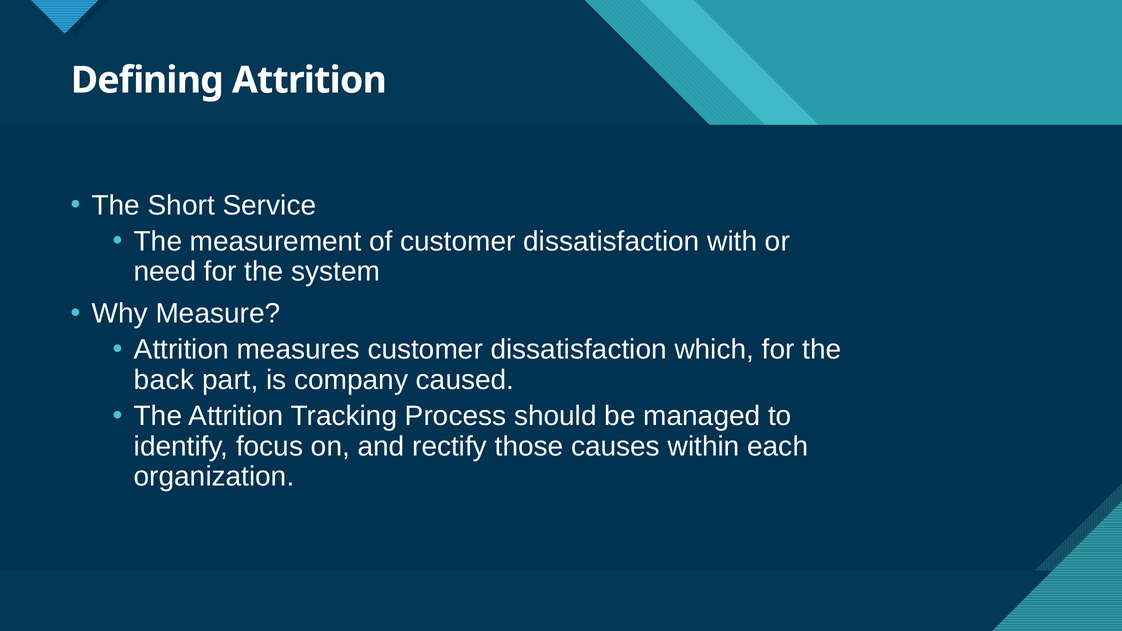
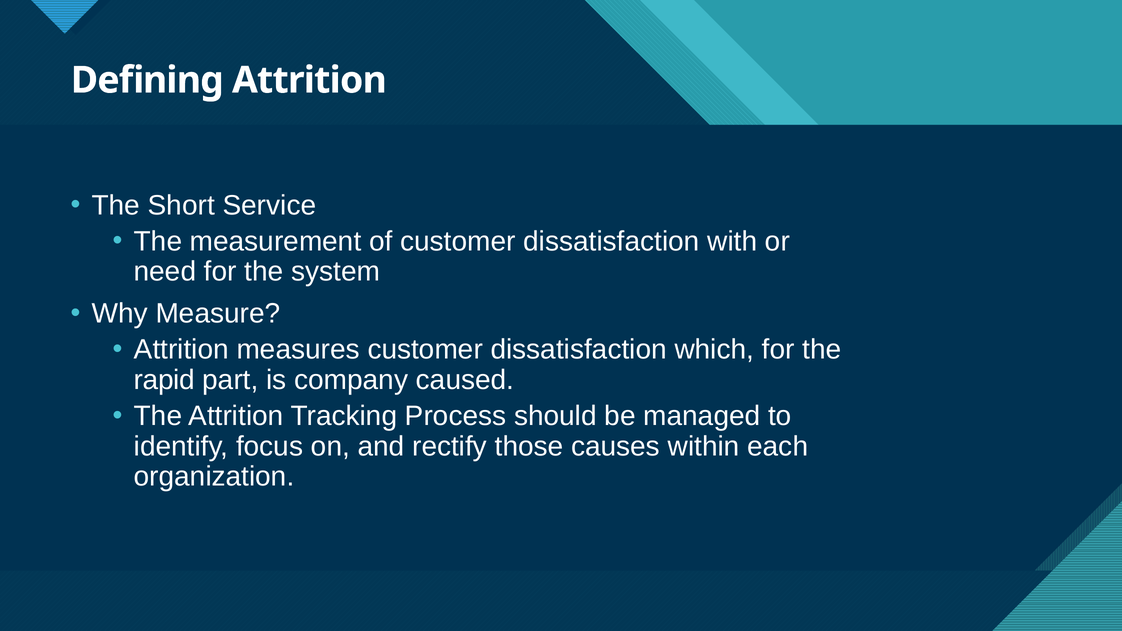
back: back -> rapid (164, 380)
